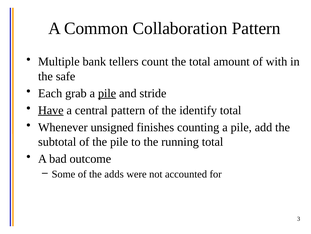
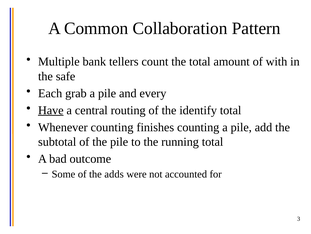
pile underline: present -> none (107, 93)
stride: stride -> every (153, 93)
central pattern: pattern -> routing (128, 110)
Whenever unsigned: unsigned -> counting (112, 127)
